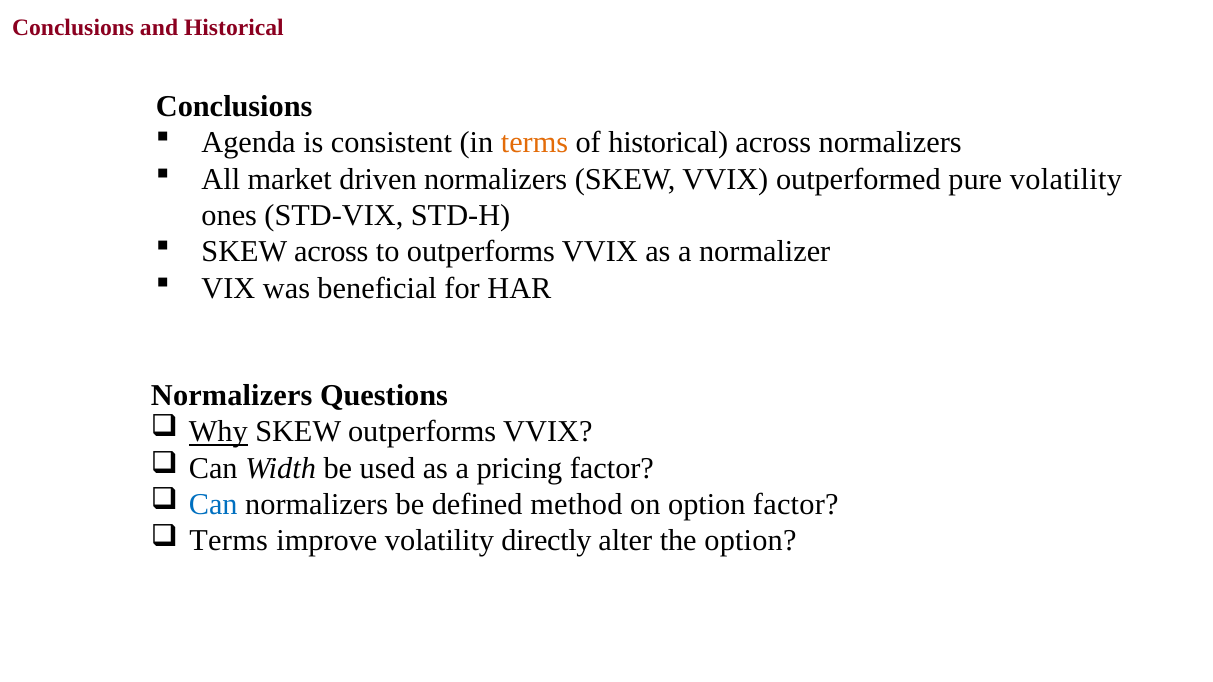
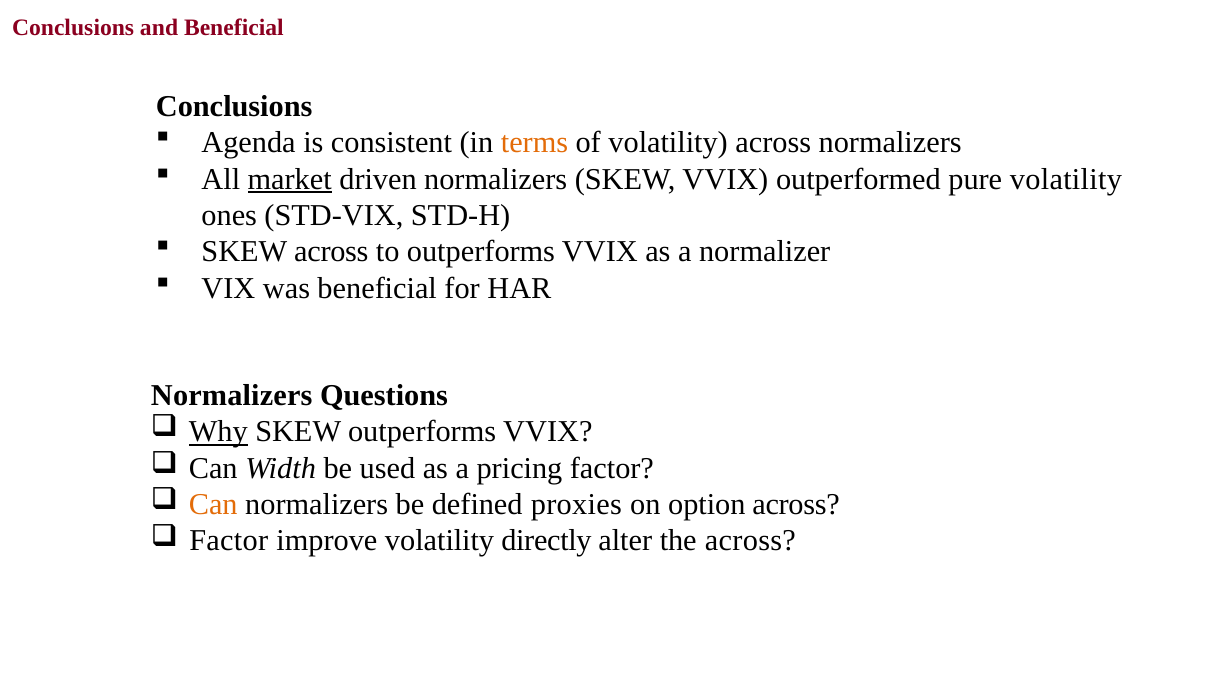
and Historical: Historical -> Beneficial (234, 28)
of historical: historical -> volatility (668, 143)
market underline: none -> present (290, 179)
Can colour: blue -> orange (213, 505)
method: method -> proxies (576, 505)
option factor: factor -> across (796, 505)
Terms: Terms -> Factor (229, 541)
the option: option -> across (750, 541)
